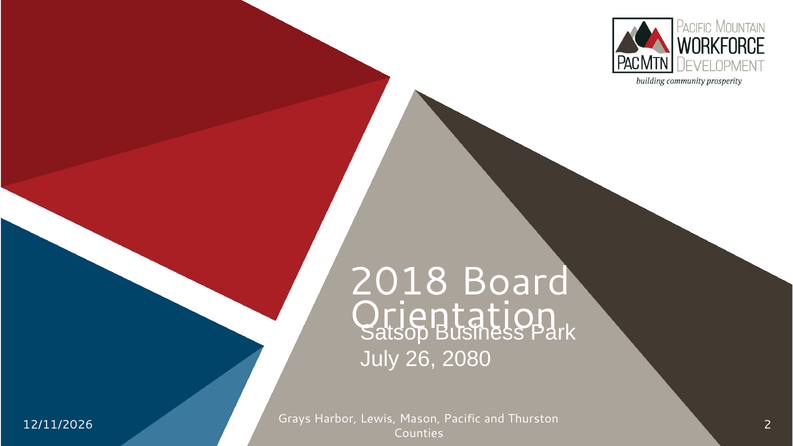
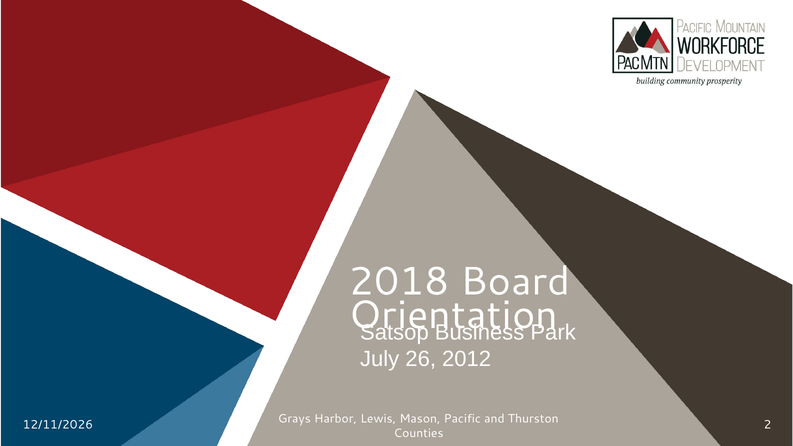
2080: 2080 -> 2012 (467, 359)
